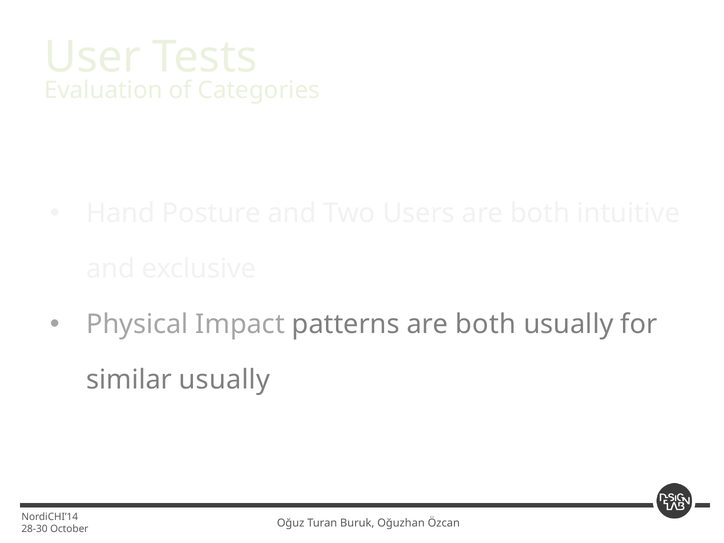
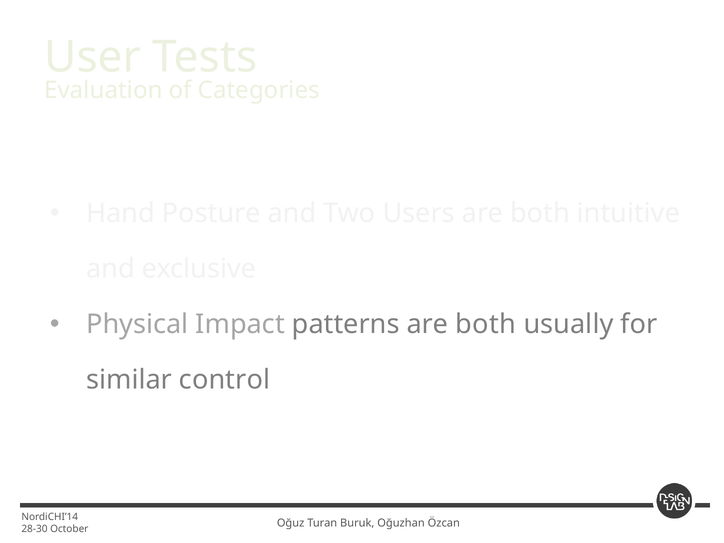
similar usually: usually -> control (225, 380)
